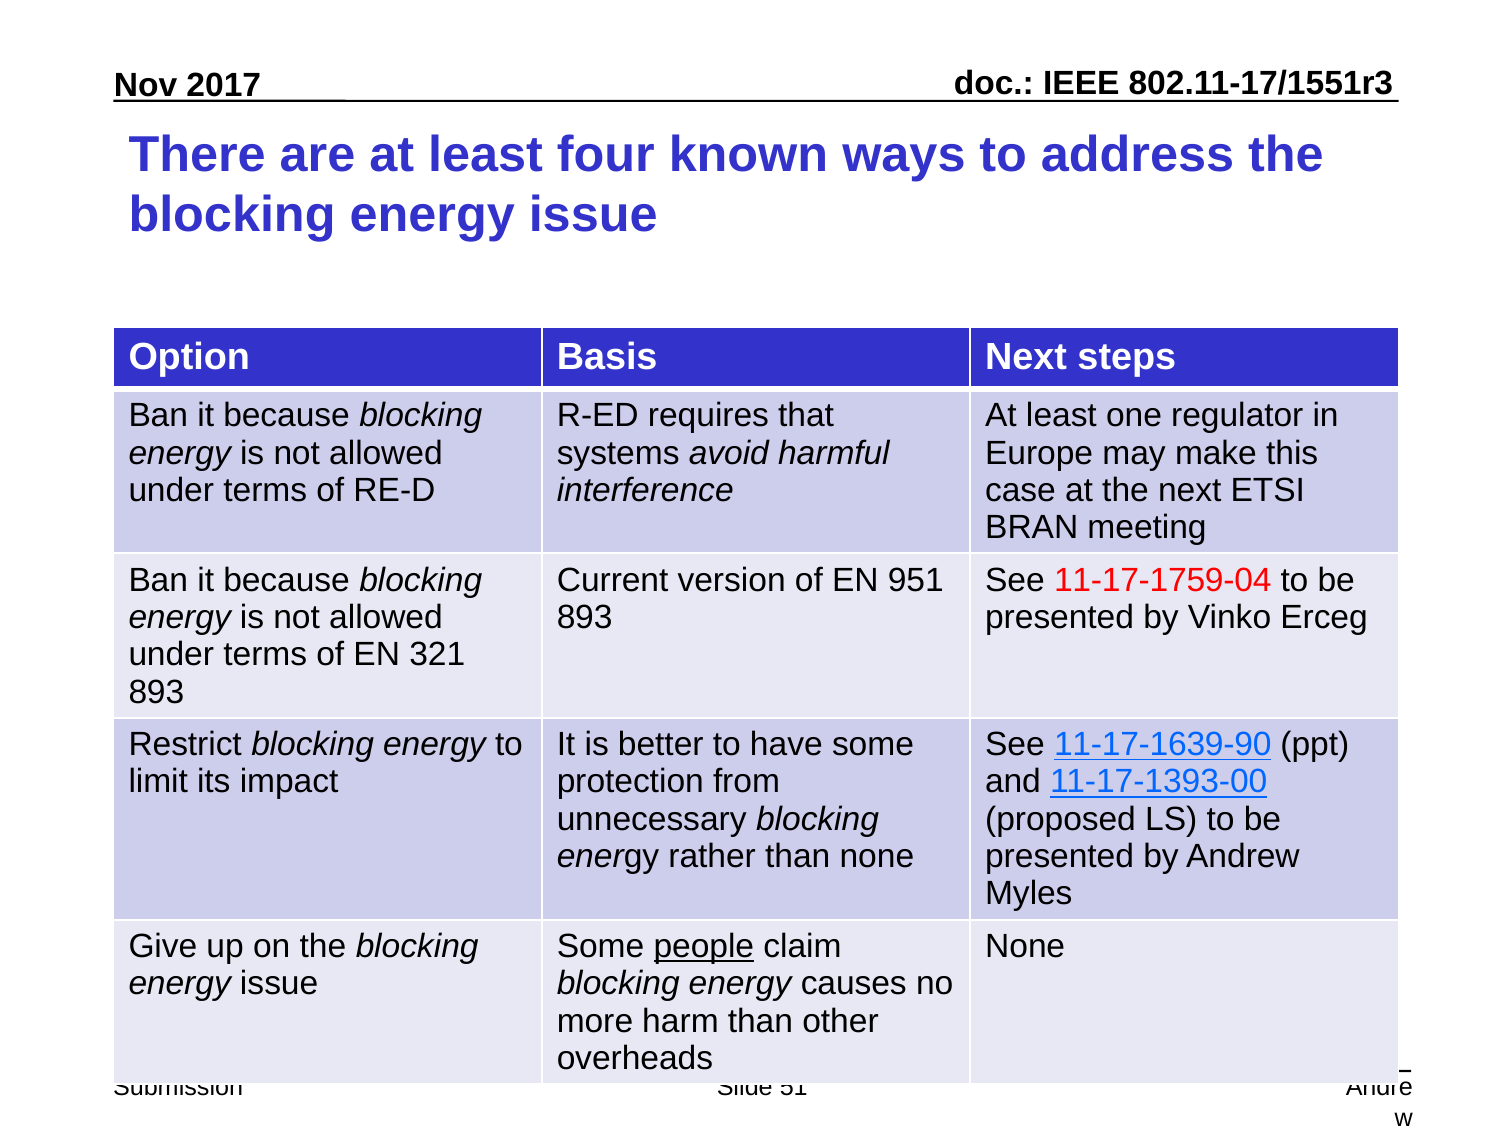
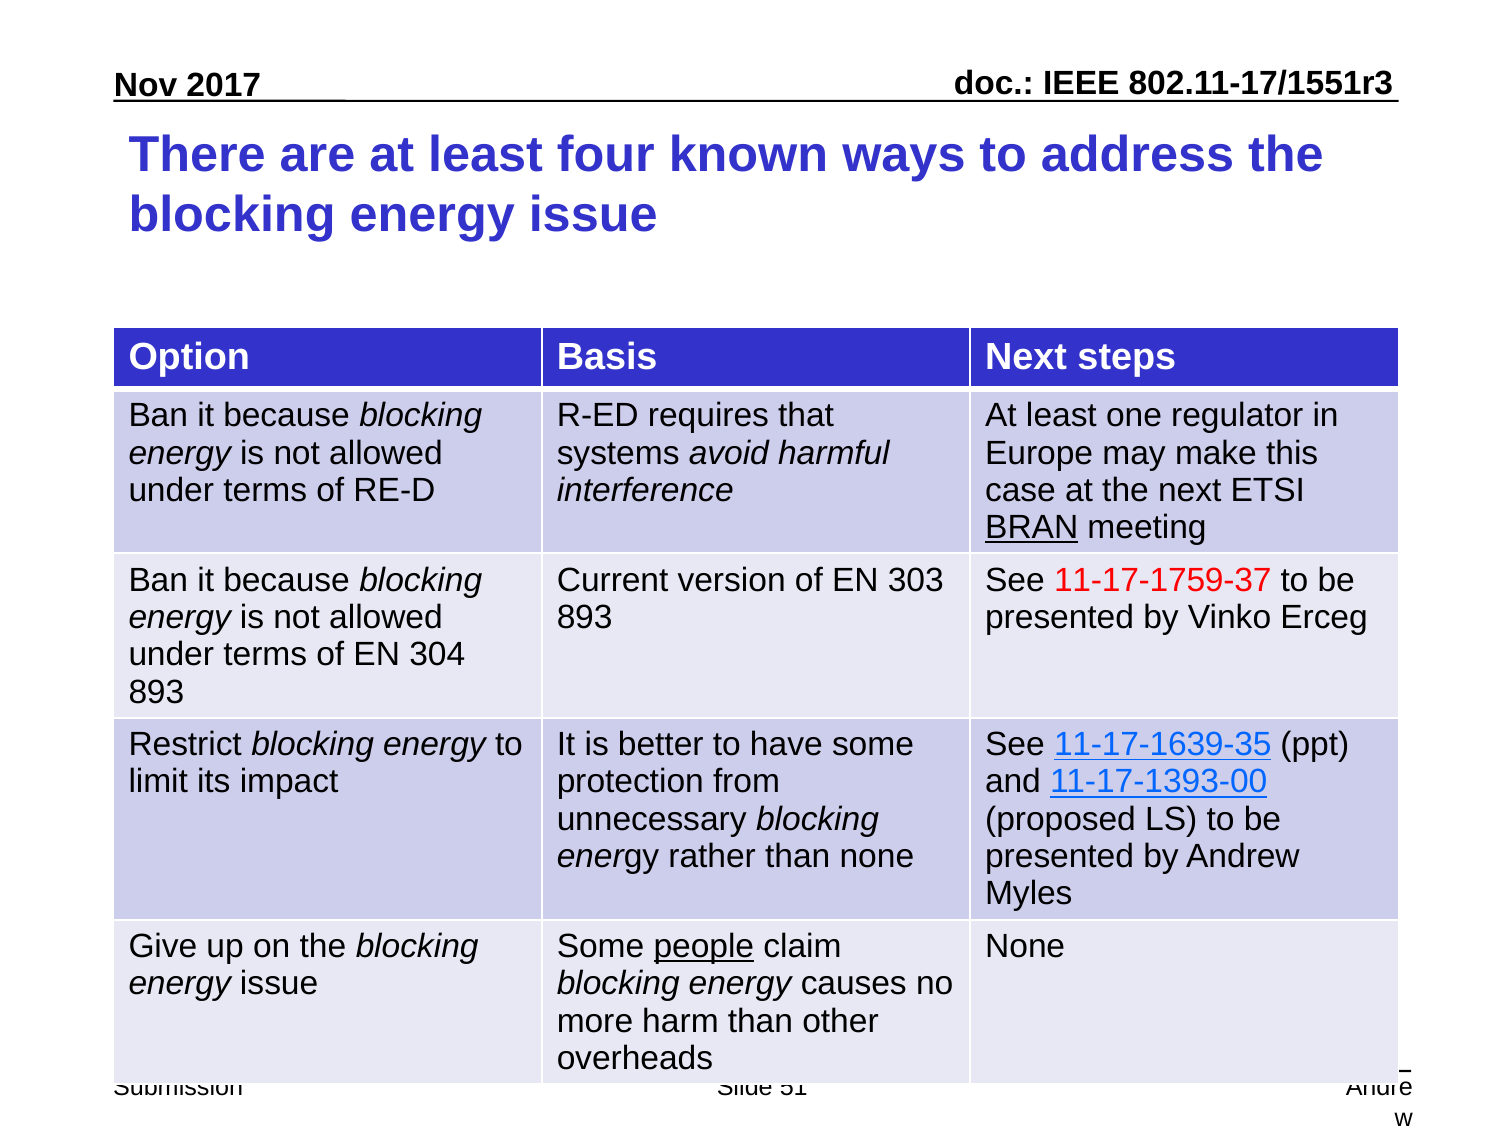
BRAN underline: none -> present (1032, 528)
951: 951 -> 303 (916, 580)
11-17-1759-04: 11-17-1759-04 -> 11-17-1759-37 (1163, 580)
321: 321 -> 304 (437, 655)
11-17-1639-90: 11-17-1639-90 -> 11-17-1639-35 (1163, 745)
